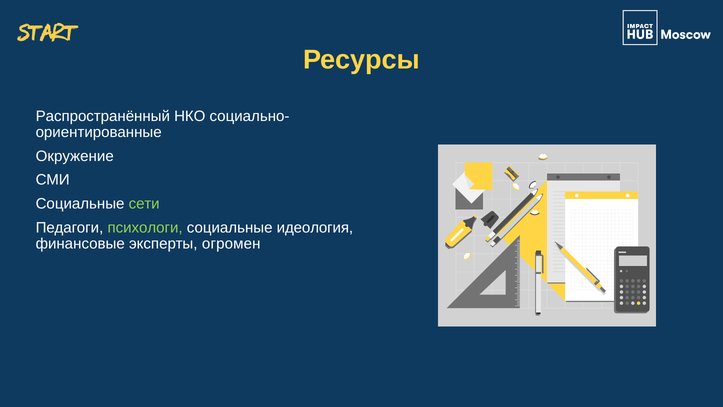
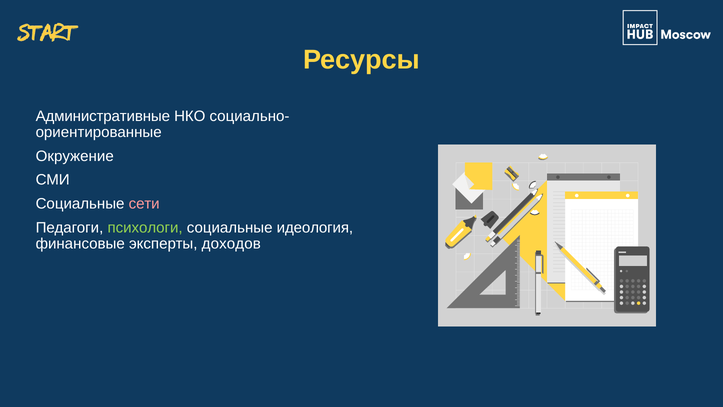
Распространённый: Распространённый -> Административные (103, 116)
сети colour: light green -> pink (144, 204)
огромен: огромен -> доходов (231, 244)
